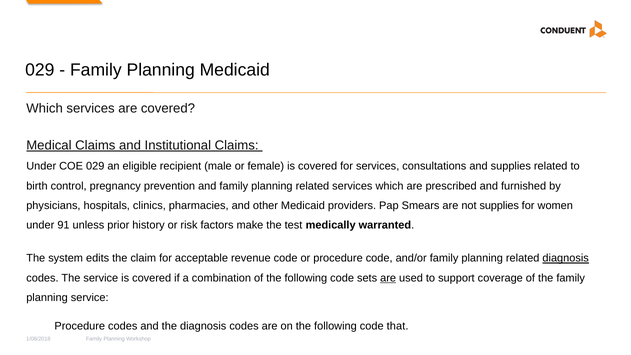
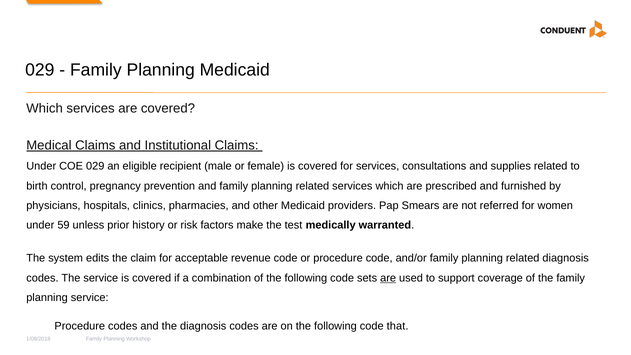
not supplies: supplies -> referred (499, 206)
91: 91 -> 59 (63, 225)
diagnosis underline: present -> none (566, 258)
